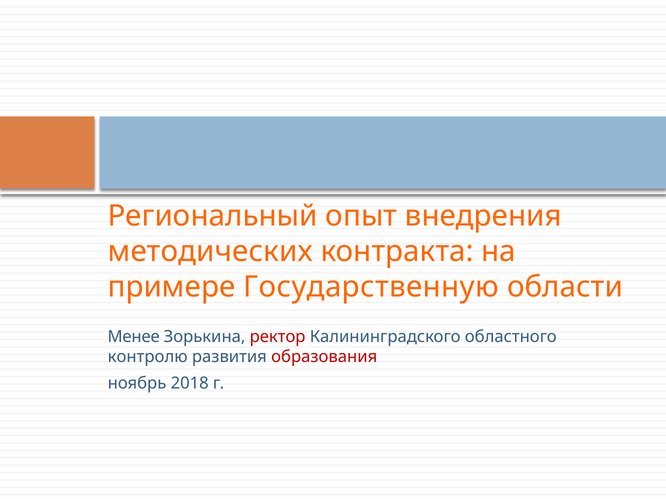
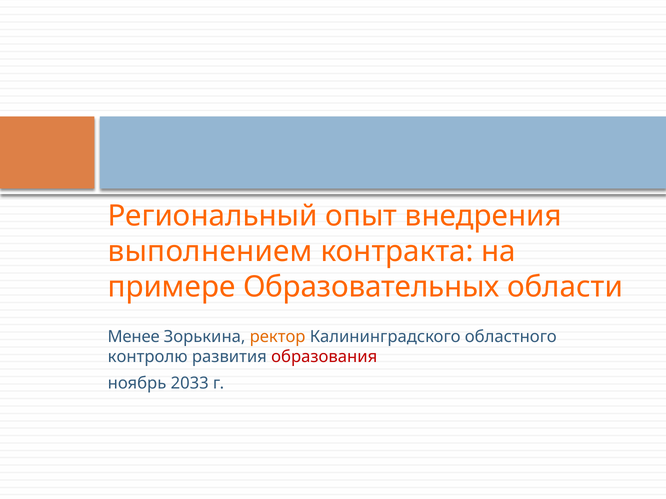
методических: методических -> выполнением (210, 252)
Государственную: Государственную -> Образовательных (371, 287)
ректор colour: red -> orange (278, 337)
2018: 2018 -> 2033 (190, 384)
